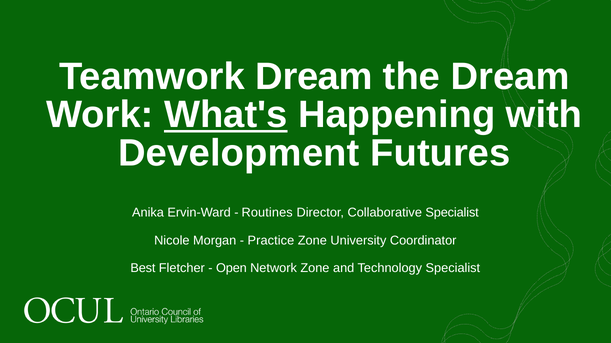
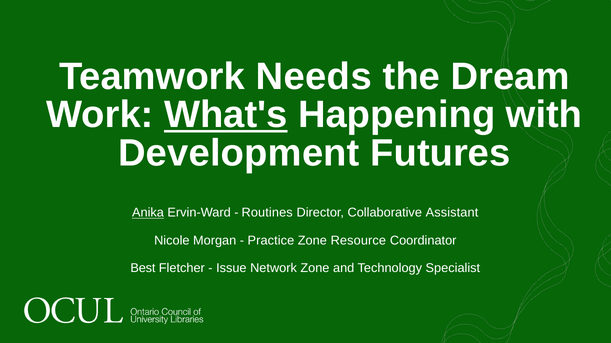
Teamwork Dream: Dream -> Needs (314, 77)
Anika underline: none -> present (148, 213)
Collaborative Specialist: Specialist -> Assistant (452, 213)
University: University -> Resource (358, 241)
Open: Open -> Issue (231, 269)
